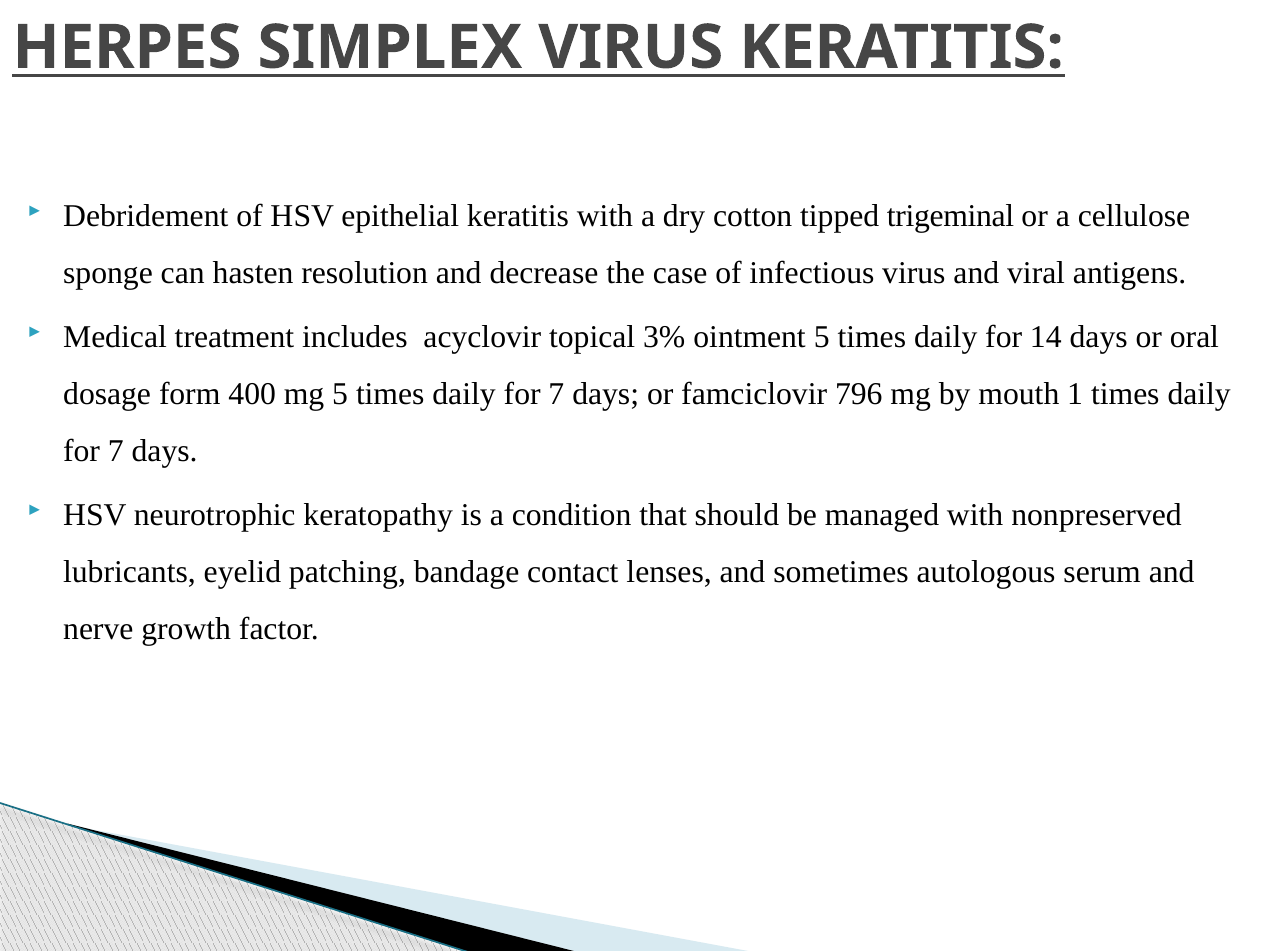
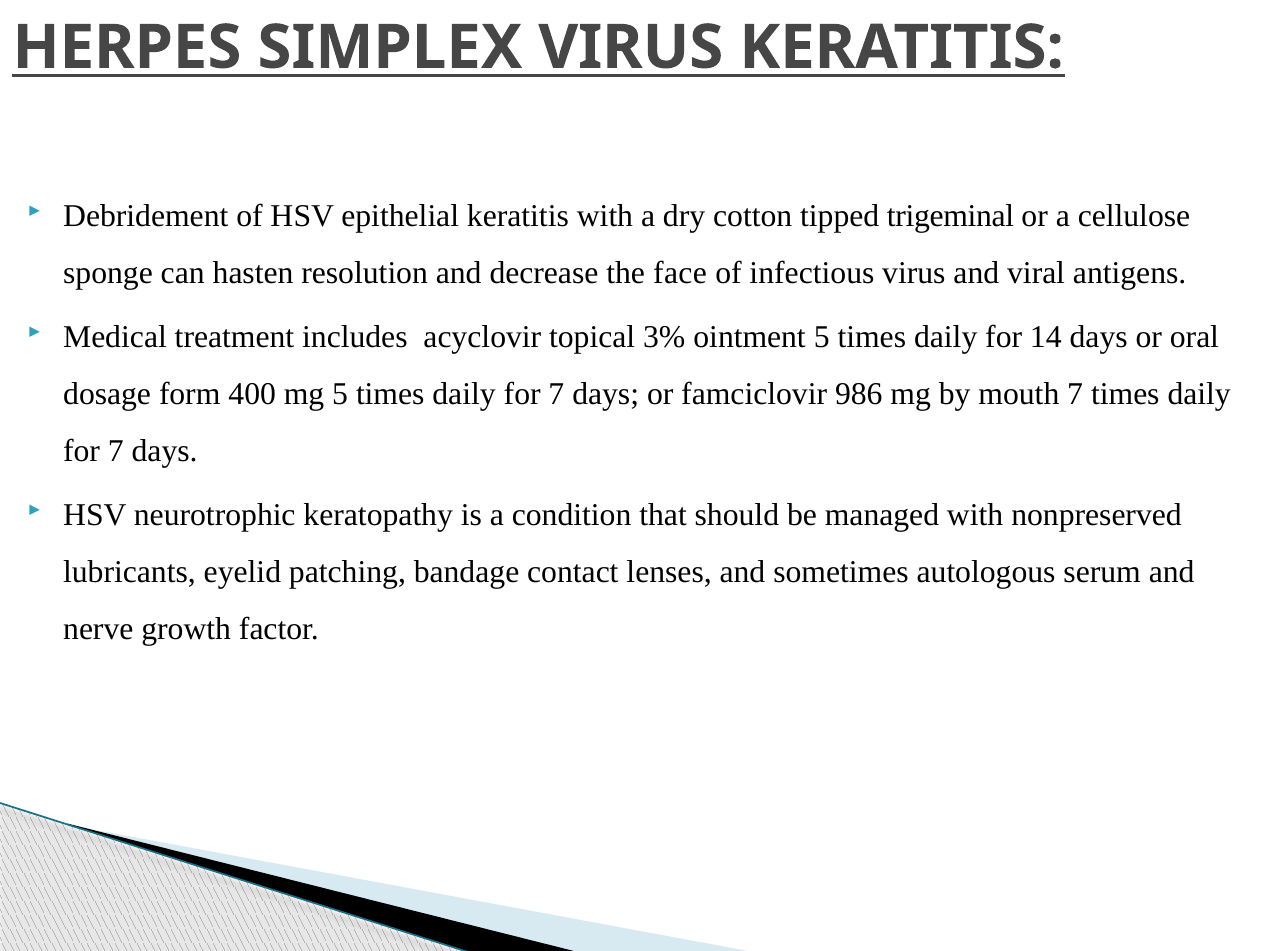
case: case -> face (680, 273)
796: 796 -> 986 (859, 394)
mouth 1: 1 -> 7 (1075, 394)
